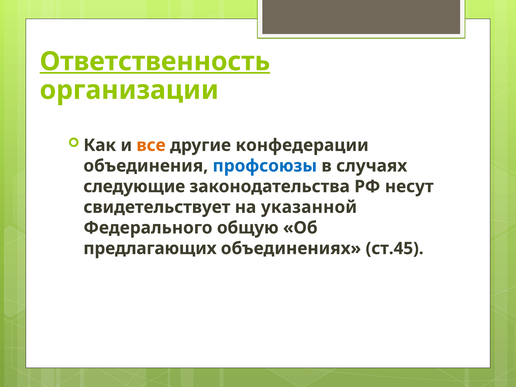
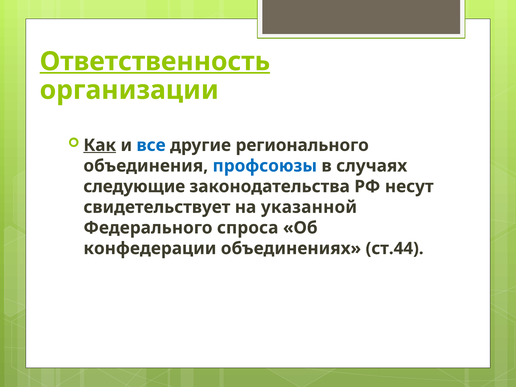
Как underline: none -> present (100, 145)
все colour: orange -> blue (151, 145)
конфедерации: конфедерации -> регионального (302, 145)
общую: общую -> спроса (248, 228)
предлагающих: предлагающих -> конфедерации (150, 248)
ст.45: ст.45 -> ст.44 (395, 248)
